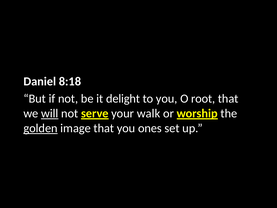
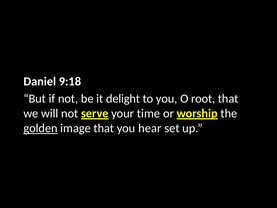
8:18: 8:18 -> 9:18 (70, 81)
will underline: present -> none (50, 113)
walk: walk -> time (148, 113)
ones: ones -> hear (150, 128)
